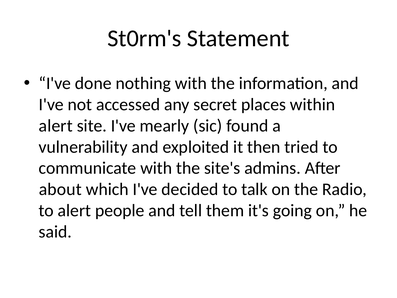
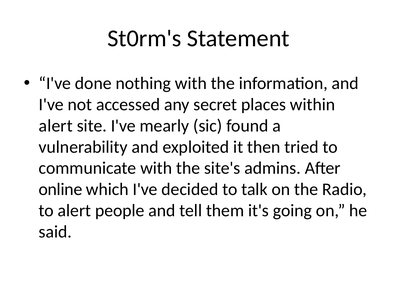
about: about -> online (60, 189)
